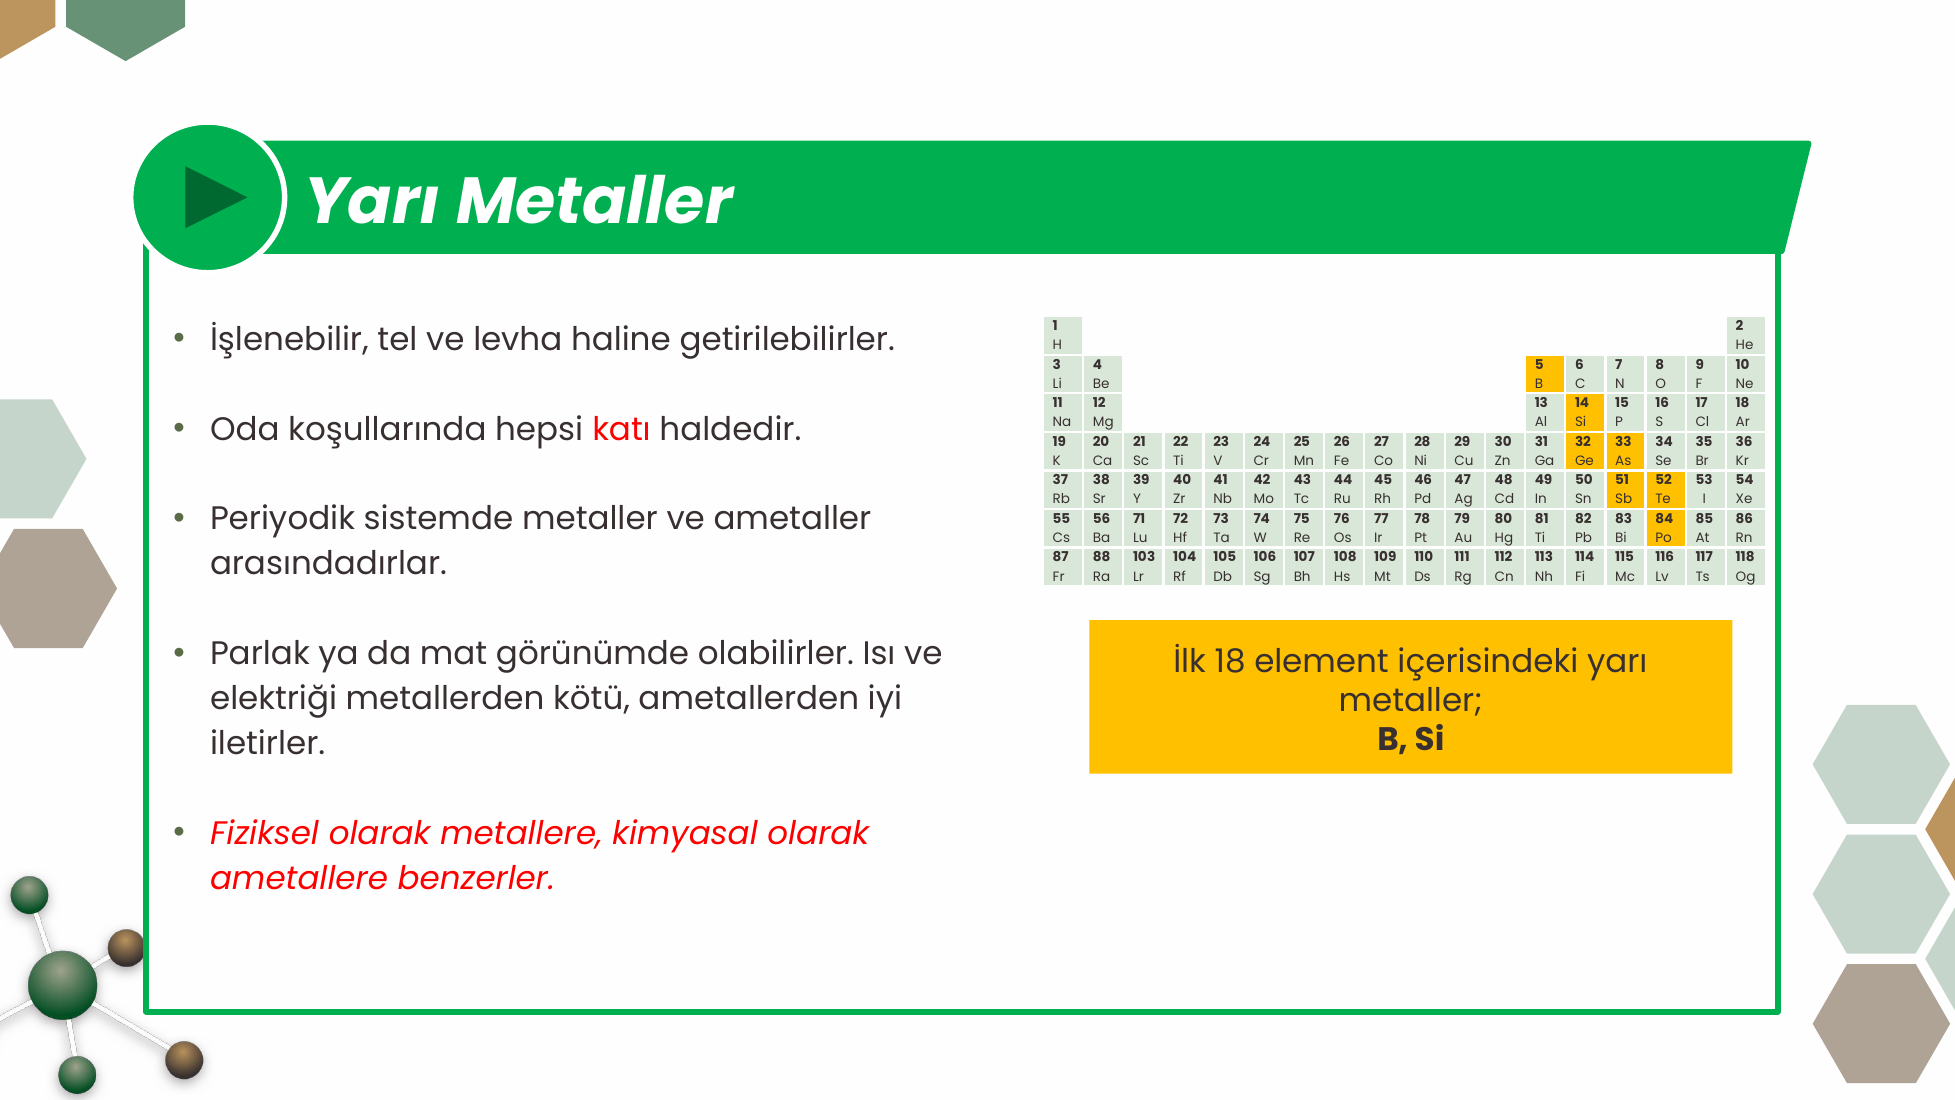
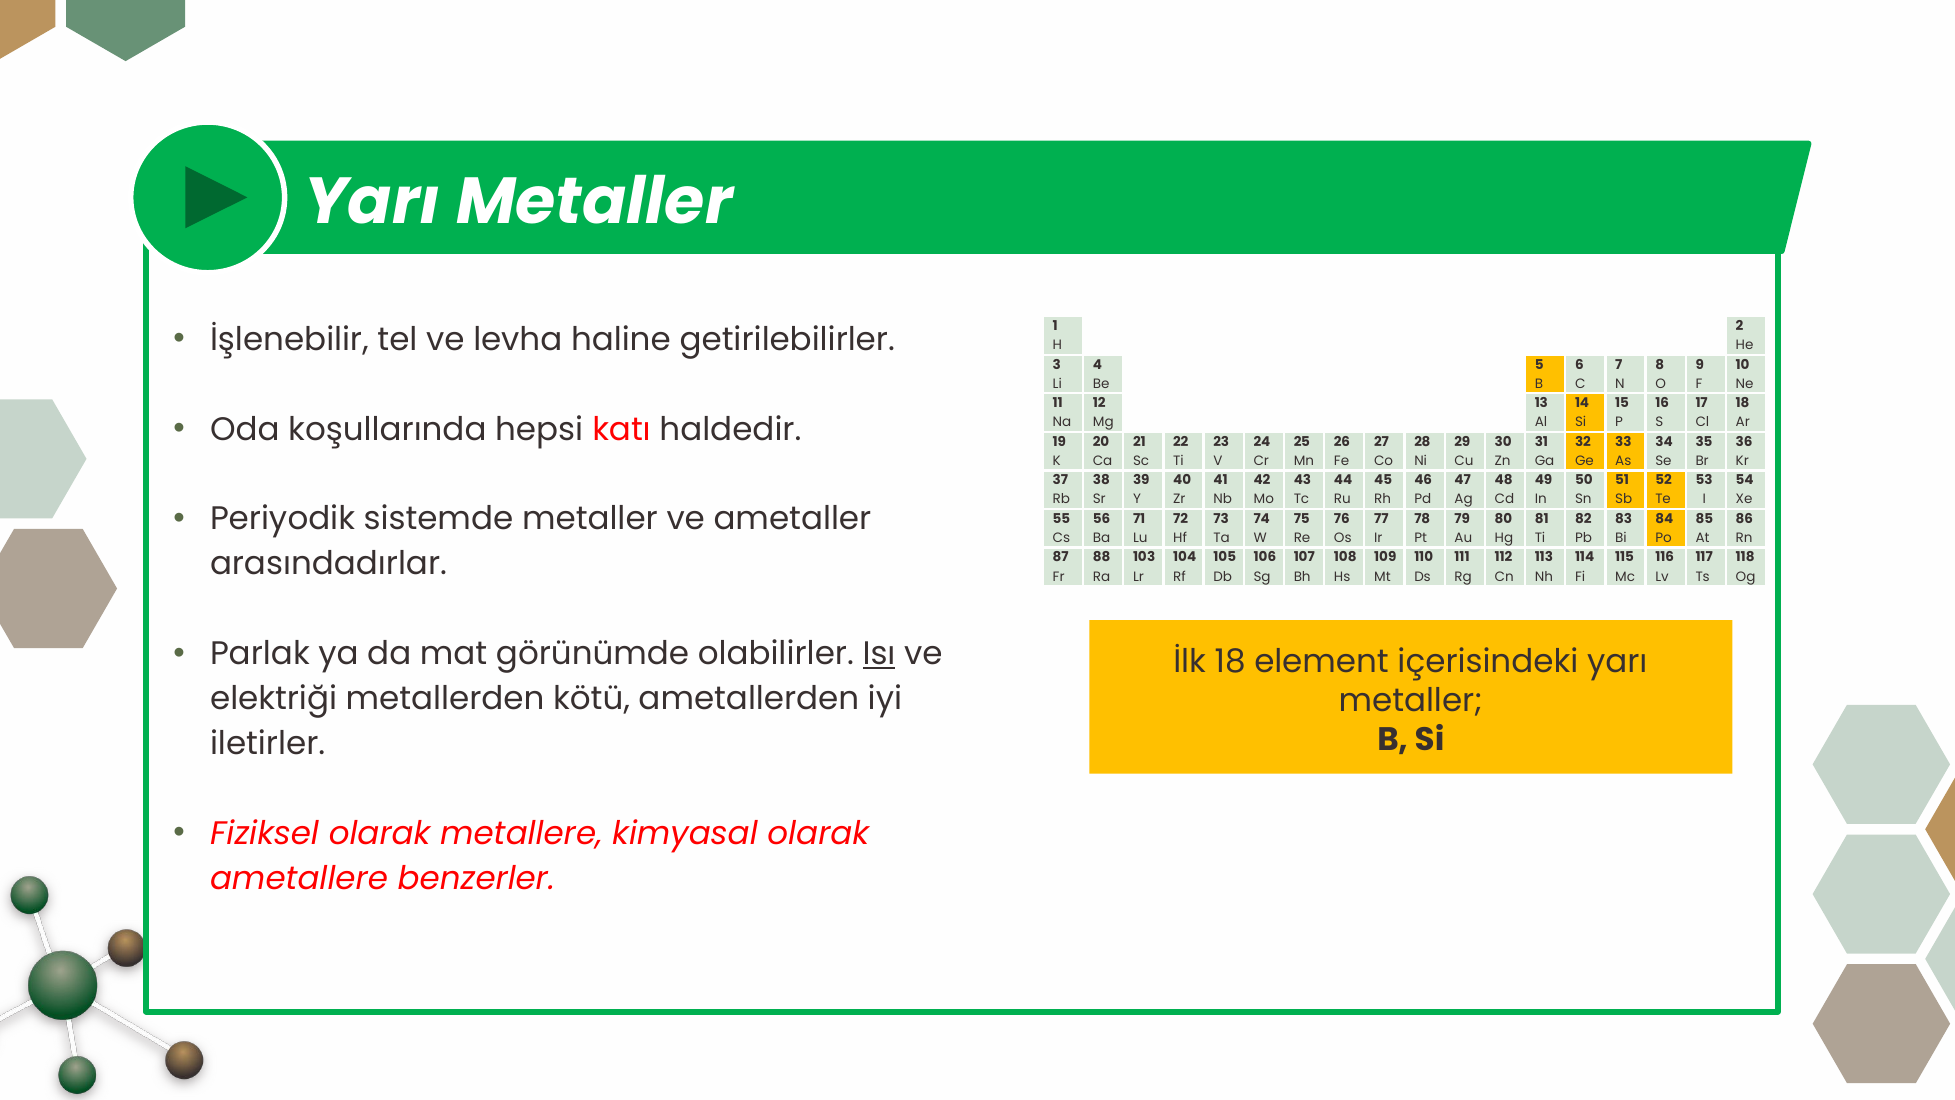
Isı underline: none -> present (879, 654)
